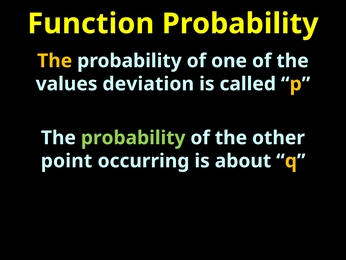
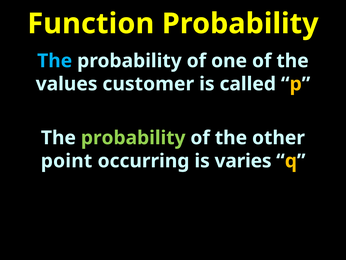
The colour: yellow -> light blue (55, 61)
deviation: deviation -> customer (148, 84)
about: about -> varies (243, 161)
